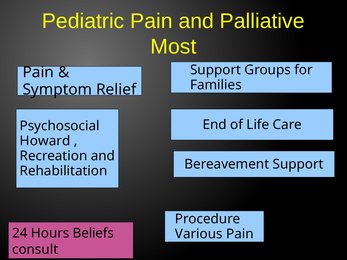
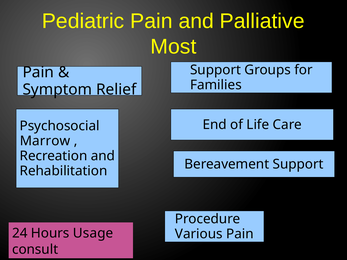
Howard: Howard -> Marrow (45, 141)
Beliefs: Beliefs -> Usage (93, 233)
